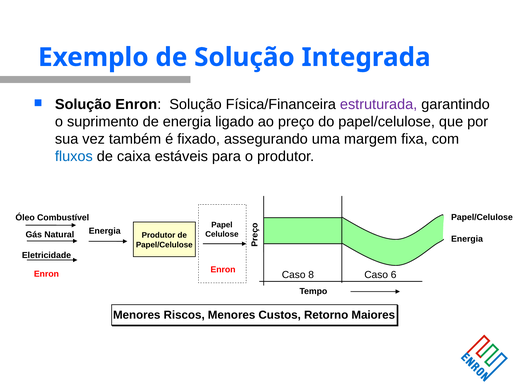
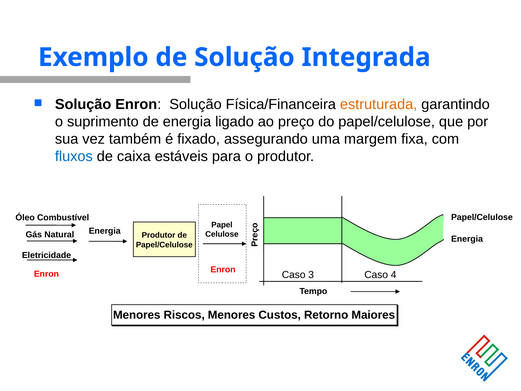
estruturada colour: purple -> orange (379, 104)
8: 8 -> 3 (311, 275)
6: 6 -> 4 (394, 275)
